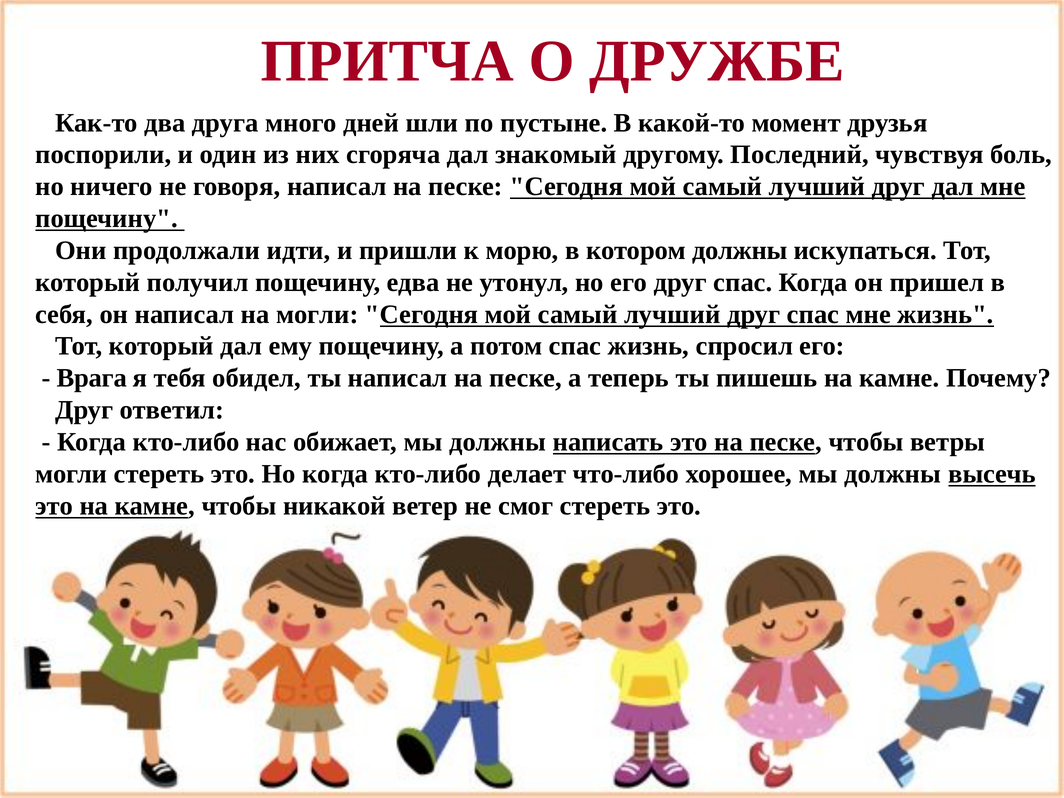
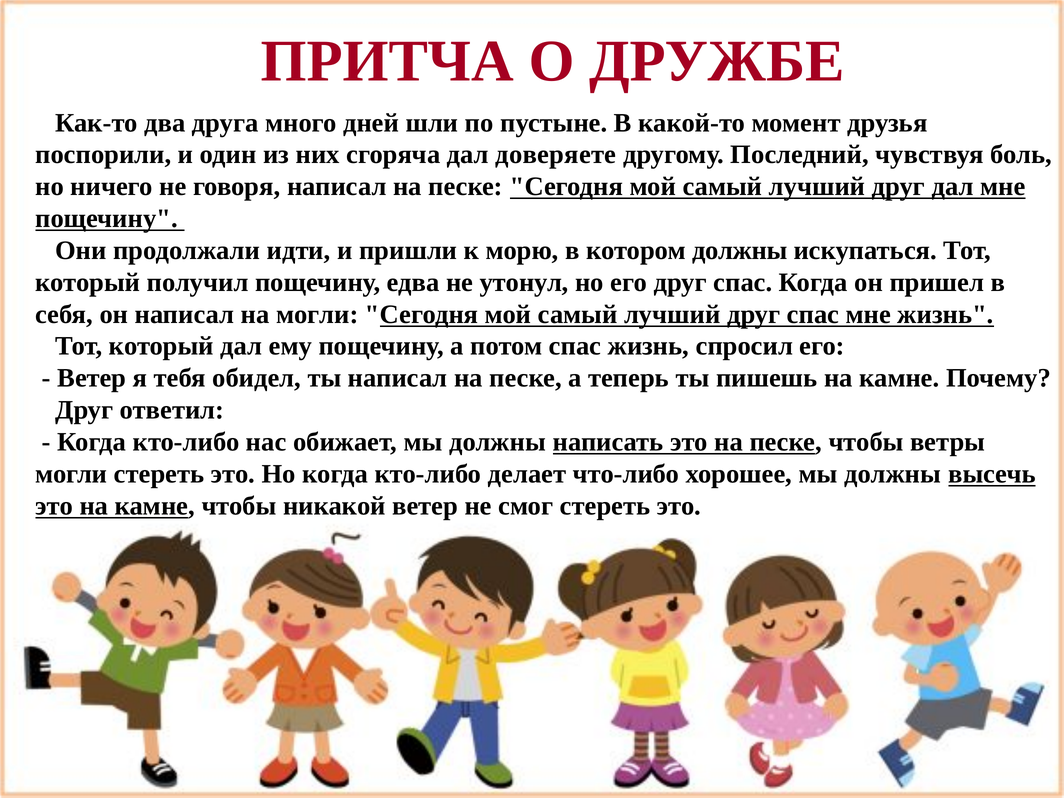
знакомый: знакомый -> доверяете (556, 155)
Врага: Врага -> Ветер (92, 378)
